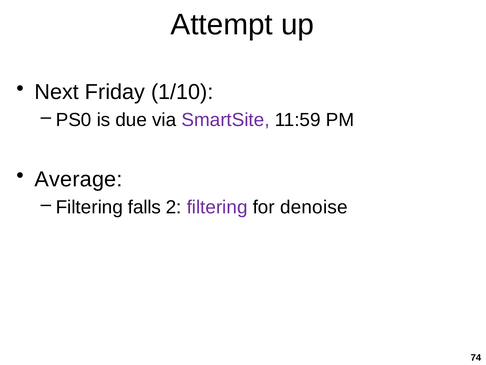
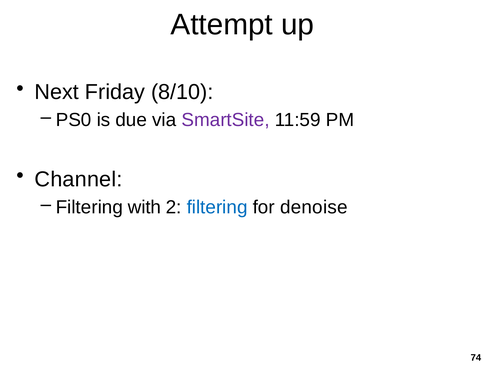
1/10: 1/10 -> 8/10 (182, 92)
Average: Average -> Channel (79, 179)
falls: falls -> with (144, 207)
filtering colour: purple -> blue (217, 207)
